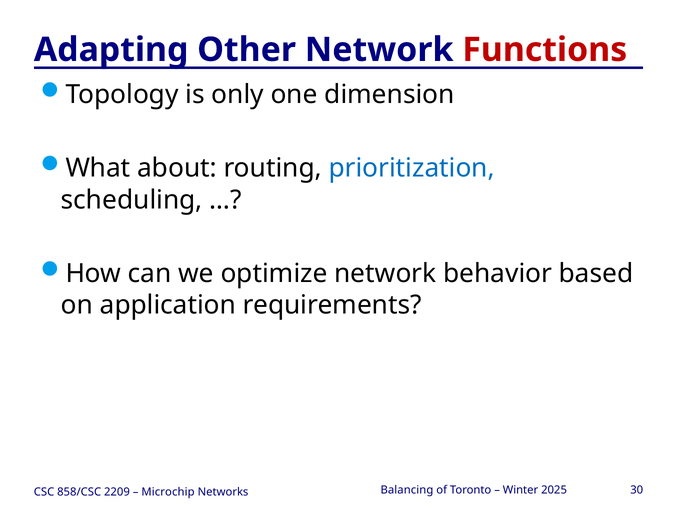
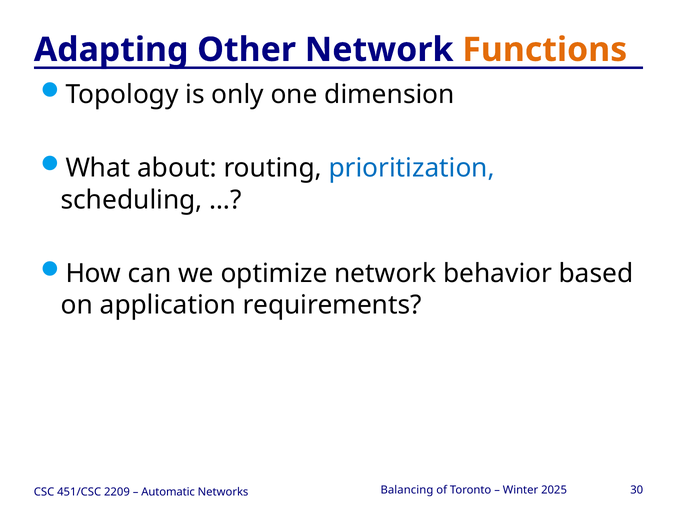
Functions colour: red -> orange (545, 50)
858/CSC: 858/CSC -> 451/CSC (79, 492)
Microchip: Microchip -> Automatic (168, 492)
